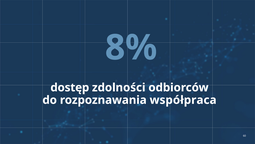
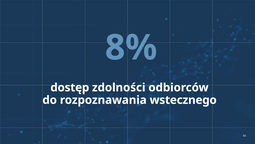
współpraca: współpraca -> wstecznego (183, 100)
